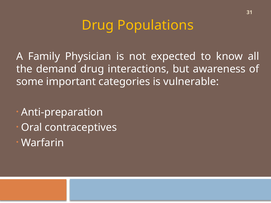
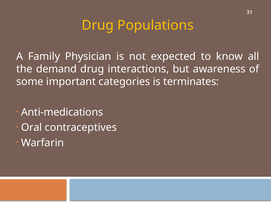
vulnerable: vulnerable -> terminates (191, 82)
Anti-preparation: Anti-preparation -> Anti-medications (62, 112)
